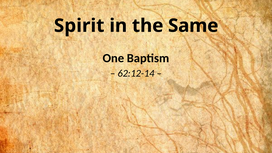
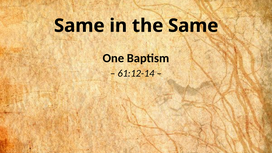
Spirit: Spirit -> Same (79, 26)
62:12-14: 62:12-14 -> 61:12-14 (136, 73)
